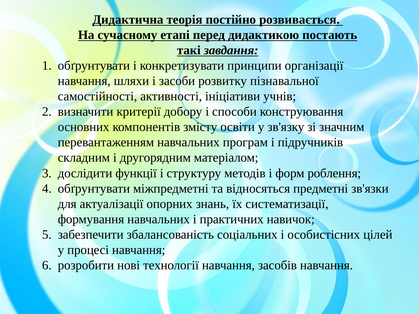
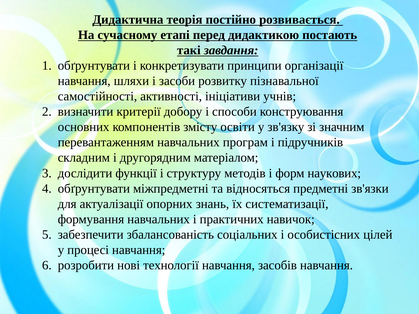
роблення: роблення -> наукових (334, 173)
